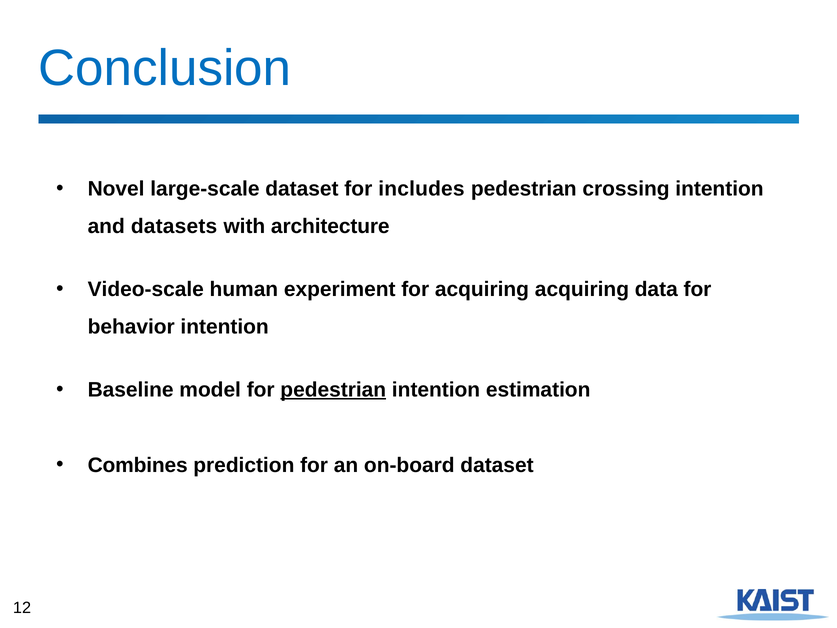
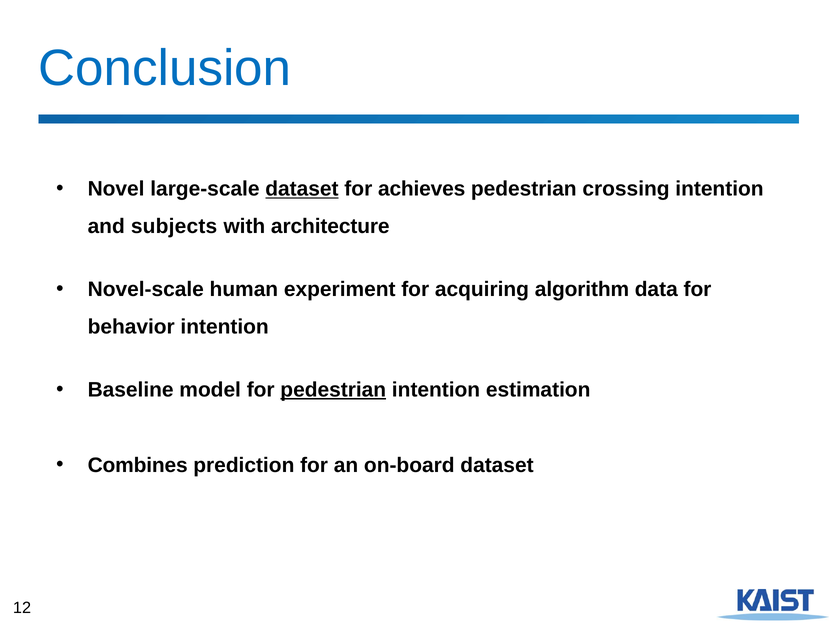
dataset underline: none -> present (302, 189)
includes: includes -> achieves (422, 189)
datasets: datasets -> subjects (174, 226)
Video-scale: Video-scale -> Novel-scale (146, 289)
acquiring acquiring: acquiring -> algorithm (582, 289)
